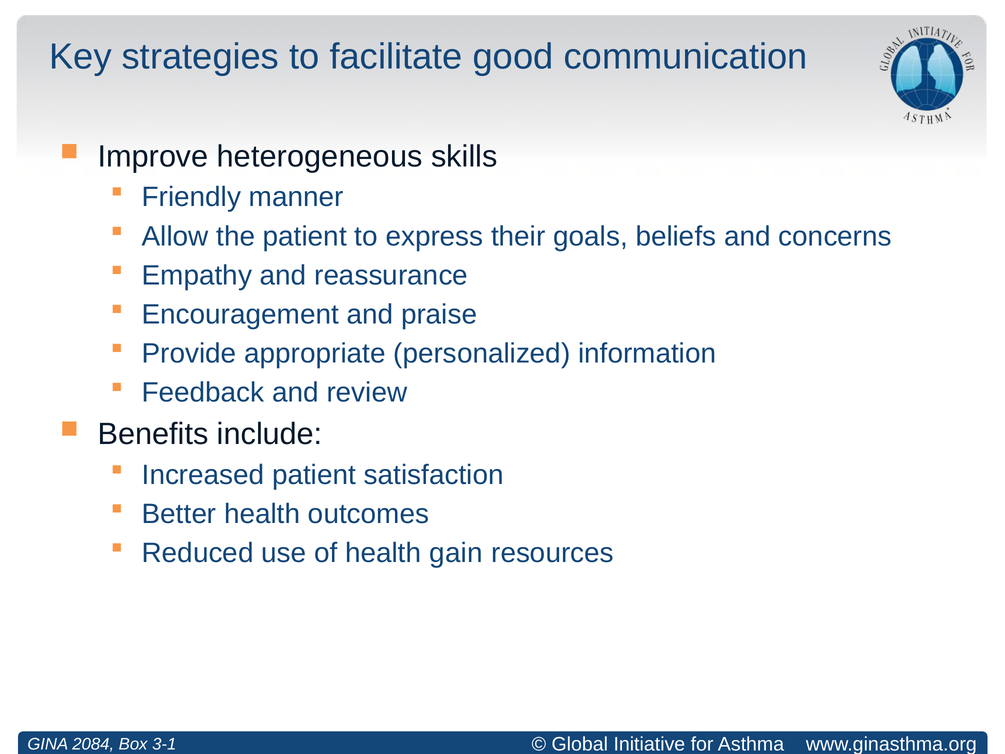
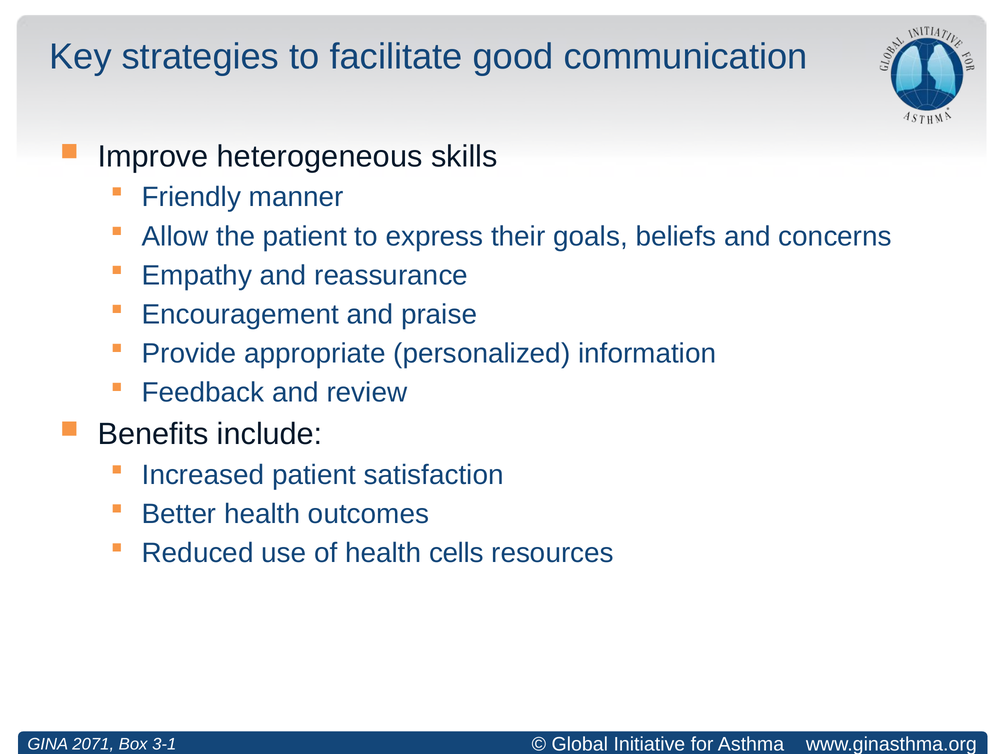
gain: gain -> cells (456, 553)
2084: 2084 -> 2071 (93, 744)
